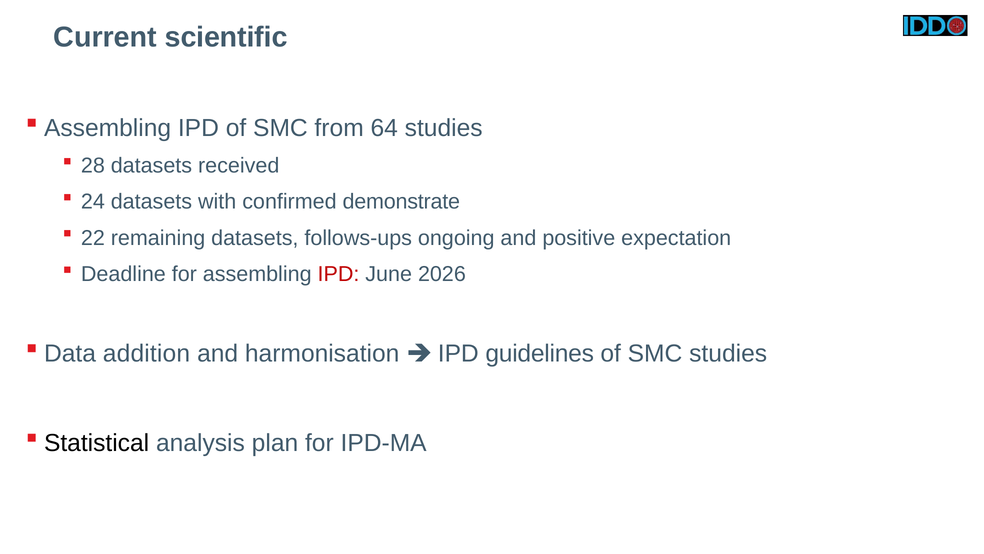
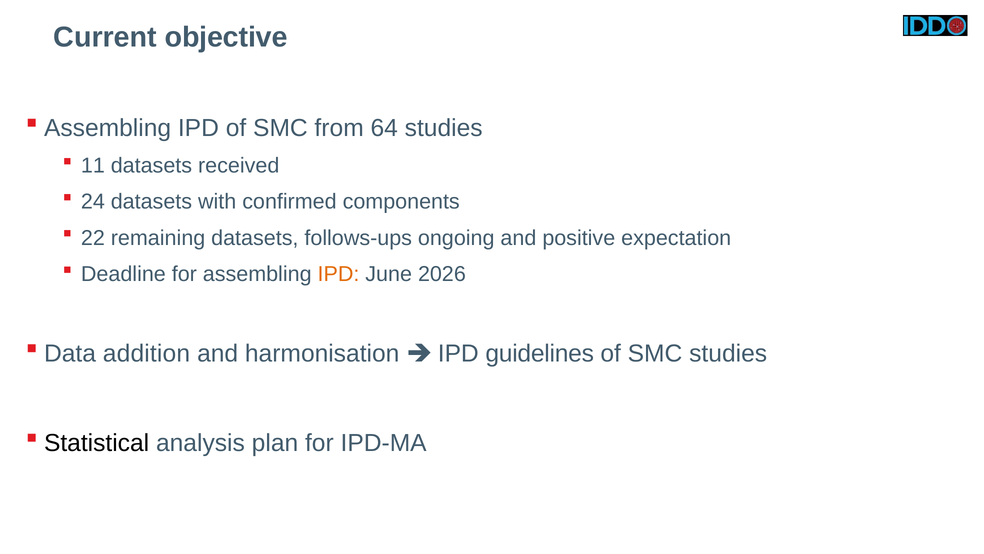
scientific: scientific -> objective (226, 37)
28: 28 -> 11 (93, 166)
demonstrate: demonstrate -> components (401, 202)
IPD colour: red -> orange (338, 274)
